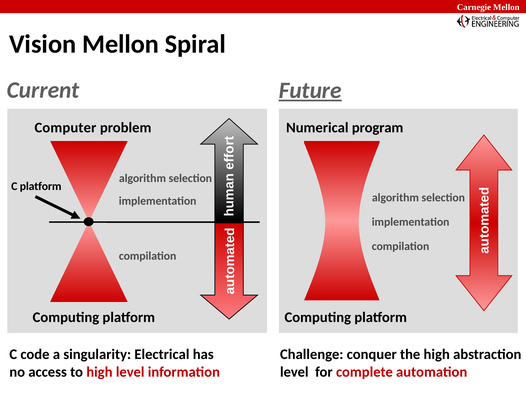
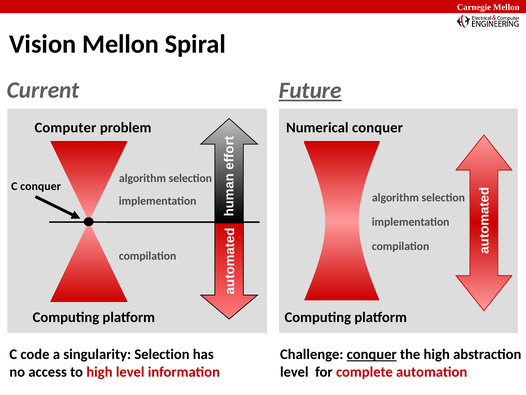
Numerical program: program -> conquer (377, 128)
C platform: platform -> conquer (41, 186)
singularity Electrical: Electrical -> Selection (162, 354)
conquer underline: none -> present (372, 354)
